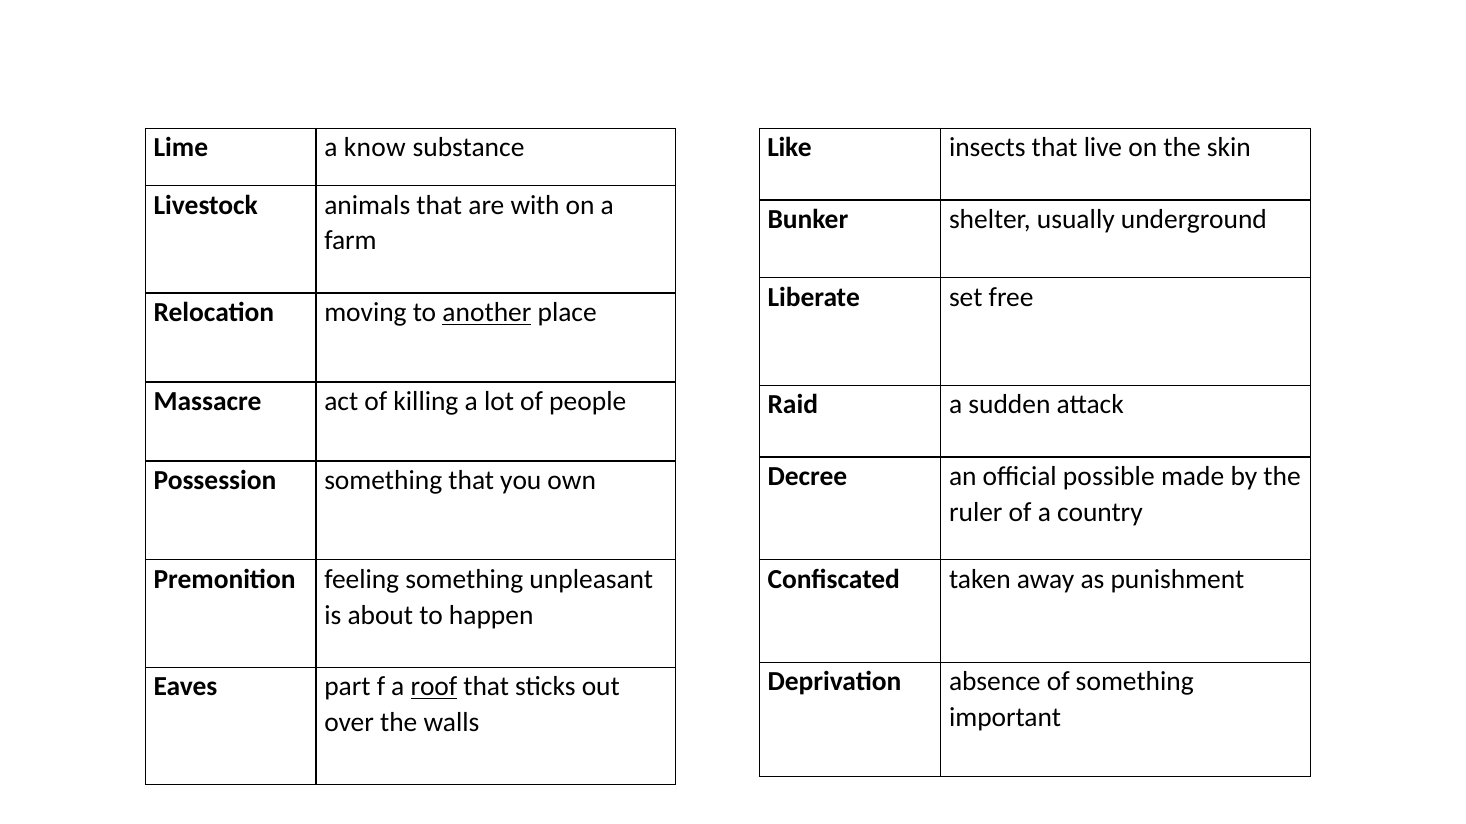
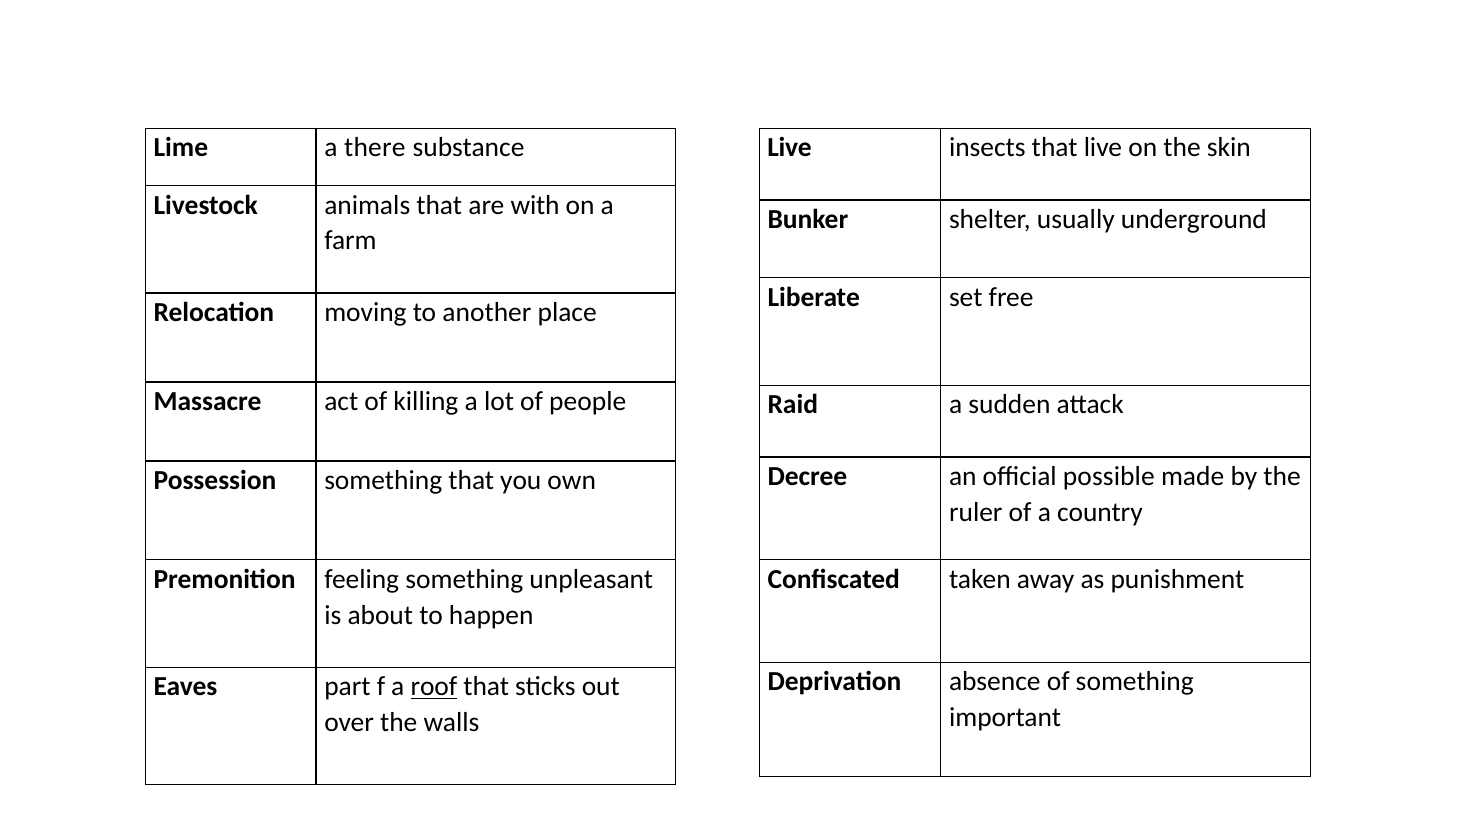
know: know -> there (375, 148)
Like: Like -> Live (790, 148)
another underline: present -> none (487, 313)
